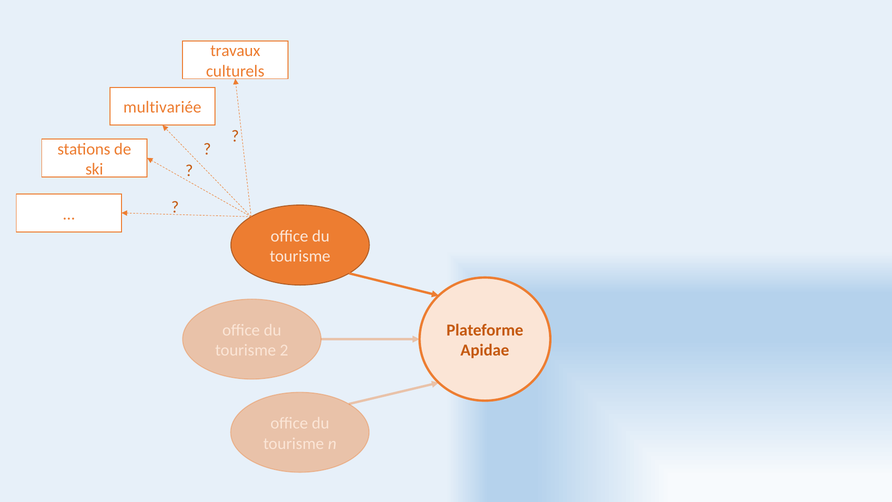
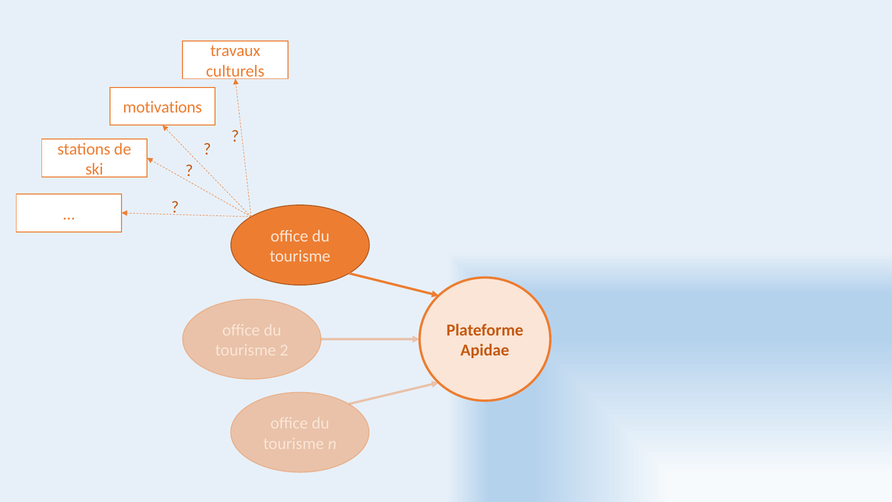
multivariée: multivariée -> motivations (162, 107)
